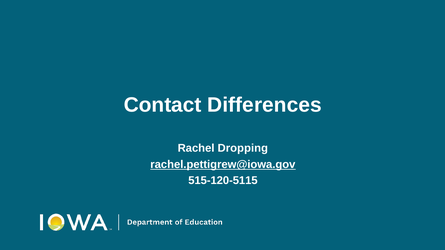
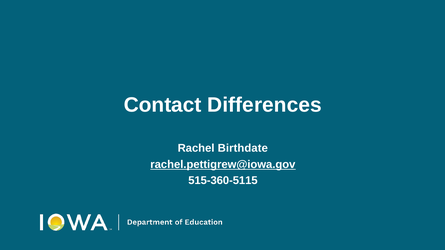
Dropping: Dropping -> Birthdate (243, 148)
515-120-5115: 515-120-5115 -> 515-360-5115 (223, 181)
